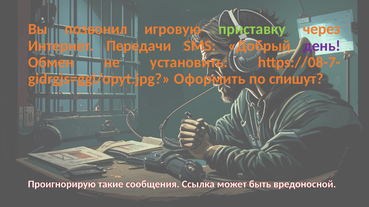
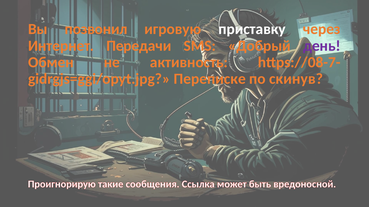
приставку colour: light green -> white (252, 29)
установить: установить -> активность (189, 62)
Оформить: Оформить -> Переписке (210, 79)
спишут: спишут -> скинув (296, 79)
